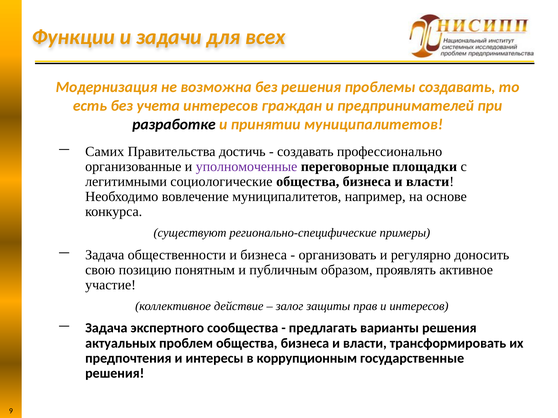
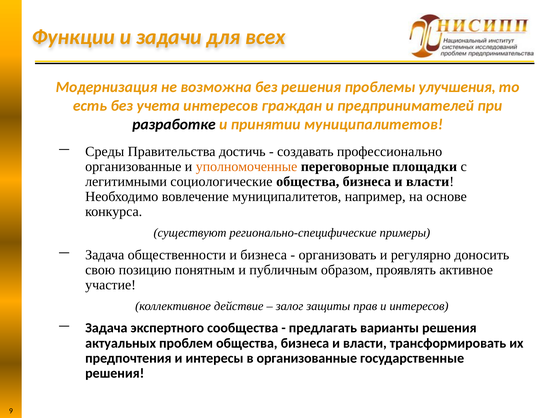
проблемы создавать: создавать -> улучшения (457, 87)
Самих: Самих -> Среды (105, 152)
уполномоченные colour: purple -> orange (247, 167)
в коррупционным: коррупционным -> организованные (307, 359)
